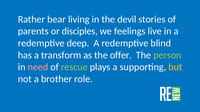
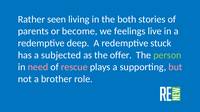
bear: bear -> seen (57, 19)
devil: devil -> both (127, 19)
disciples: disciples -> become (80, 31)
blind: blind -> stuck (161, 43)
transform: transform -> subjected (61, 55)
rescue colour: light green -> pink (74, 67)
but colour: yellow -> pink (175, 67)
